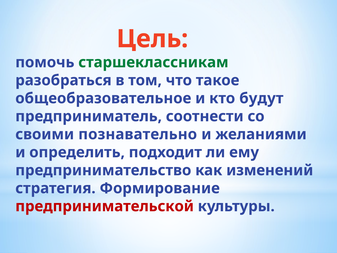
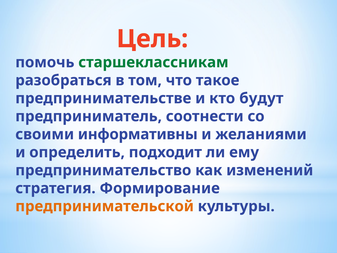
общеобразовательное: общеобразовательное -> предпринимательстве (103, 98)
познавательно: познавательно -> информативны (138, 134)
предпринимательской colour: red -> orange (105, 206)
